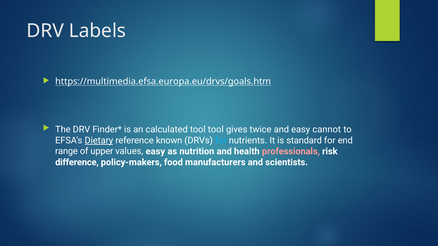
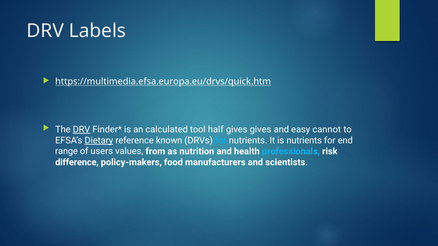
https://multimedia.efsa.europa.eu/drvs/goals.htm: https://multimedia.efsa.europa.eu/drvs/goals.htm -> https://multimedia.efsa.europa.eu/drvs/quick.htm (163, 82)
DRV underline: none -> present (82, 130)
tool tool: tool -> half (216, 130)
gives twice: twice -> gives (261, 130)
is standard: standard -> nutrients (304, 141)
upper: upper -> users (102, 152)
values easy: easy -> from (155, 152)
professionals colour: pink -> light blue (291, 152)
